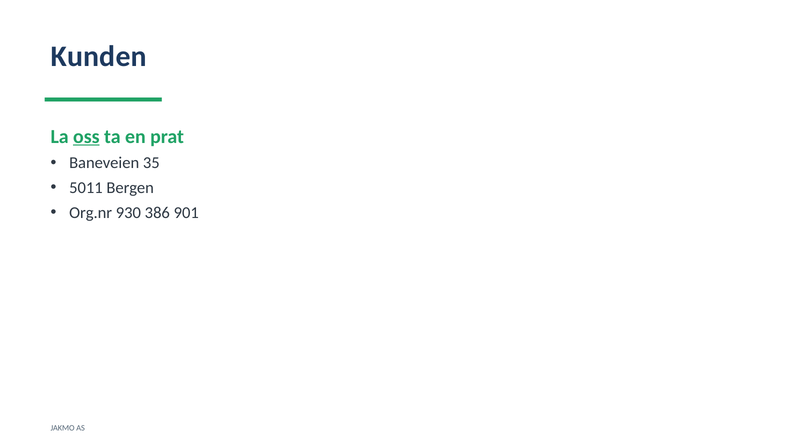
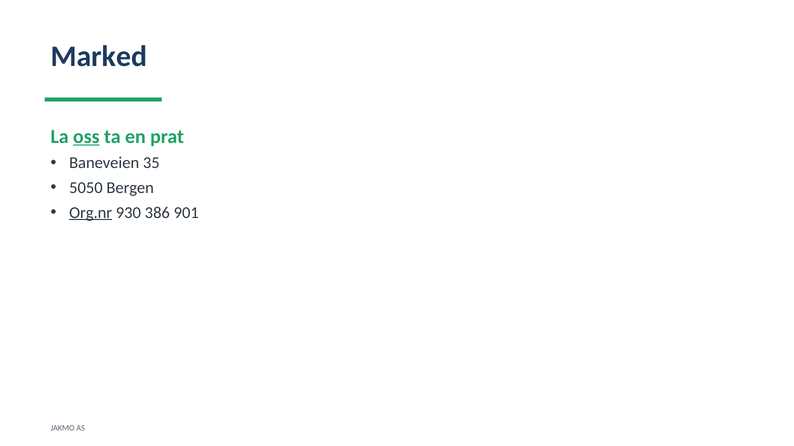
Kunden: Kunden -> Marked (99, 57)
5011: 5011 -> 5050 (86, 188)
Org.nr underline: none -> present (91, 213)
